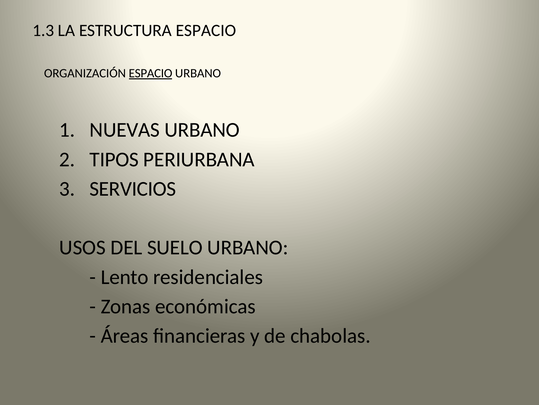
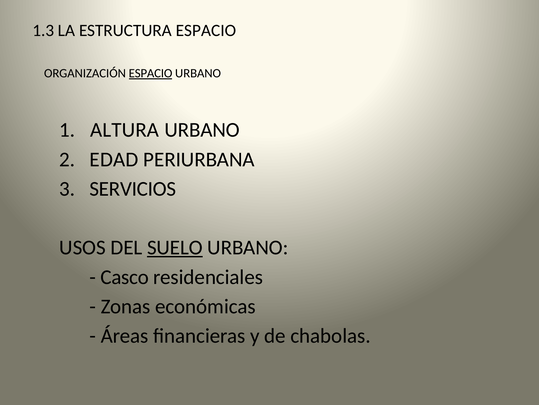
NUEVAS: NUEVAS -> ALTURA (125, 130)
TIPOS: TIPOS -> EDAD (114, 159)
SUELO underline: none -> present (175, 247)
Lento: Lento -> Casco (125, 277)
